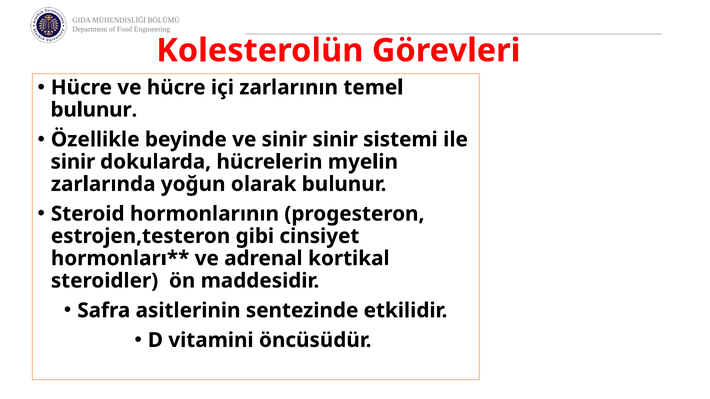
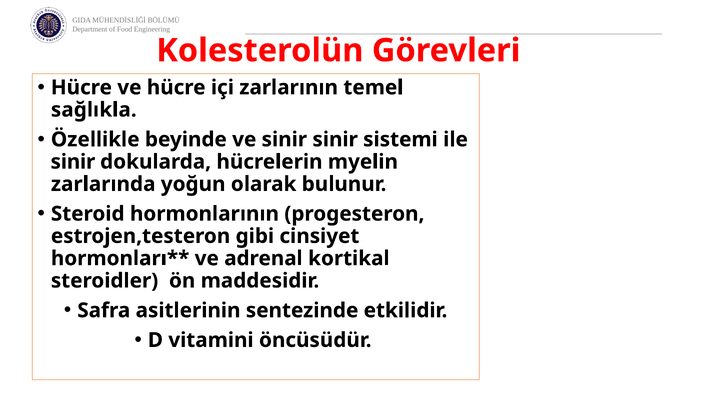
bulunur: bulunur -> sağlıkla (94, 110)
